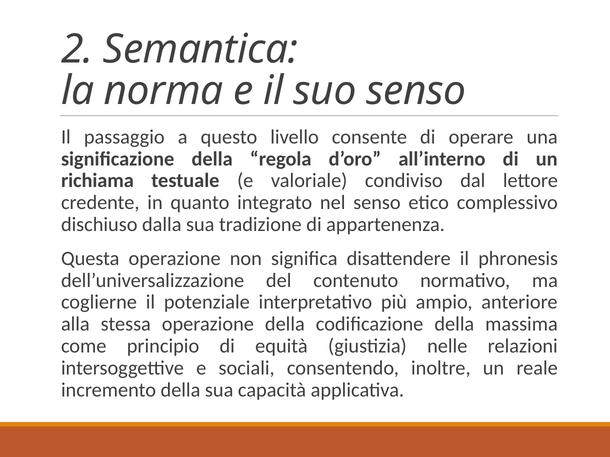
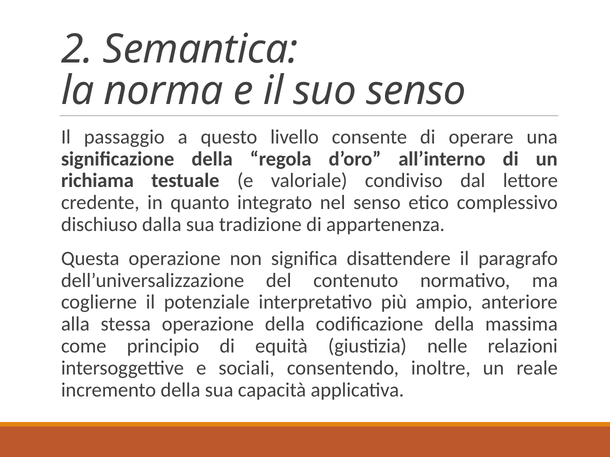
phronesis: phronesis -> paragrafo (518, 259)
